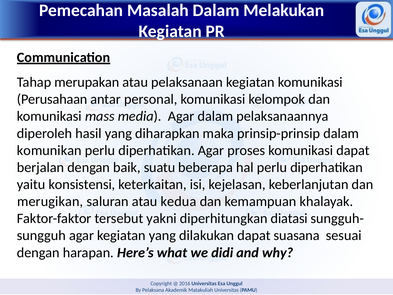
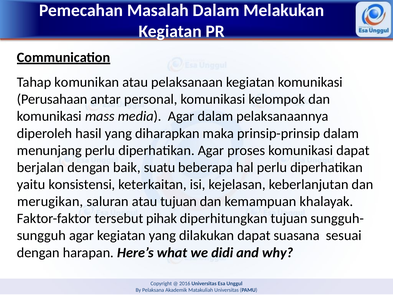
merupakan: merupakan -> komunikan (87, 82)
komunikan: komunikan -> menunjang (49, 150)
atau kedua: kedua -> tujuan (179, 201)
yakni: yakni -> pihak (162, 218)
diperhitungkan diatasi: diatasi -> tujuan (289, 218)
